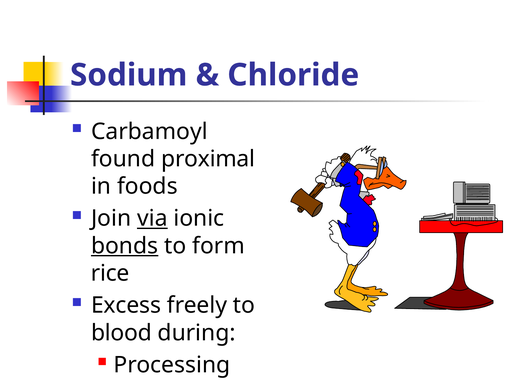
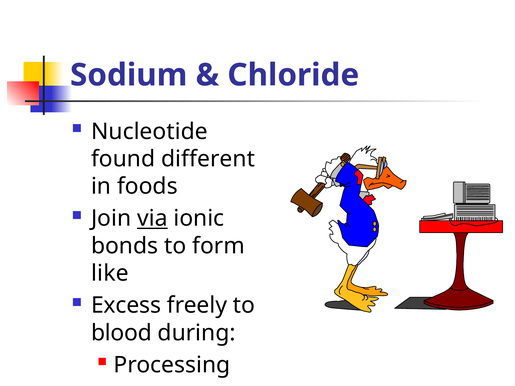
Carbamoyl: Carbamoyl -> Nucleotide (149, 132)
proximal: proximal -> different (208, 159)
bonds underline: present -> none (125, 246)
rice: rice -> like (110, 274)
